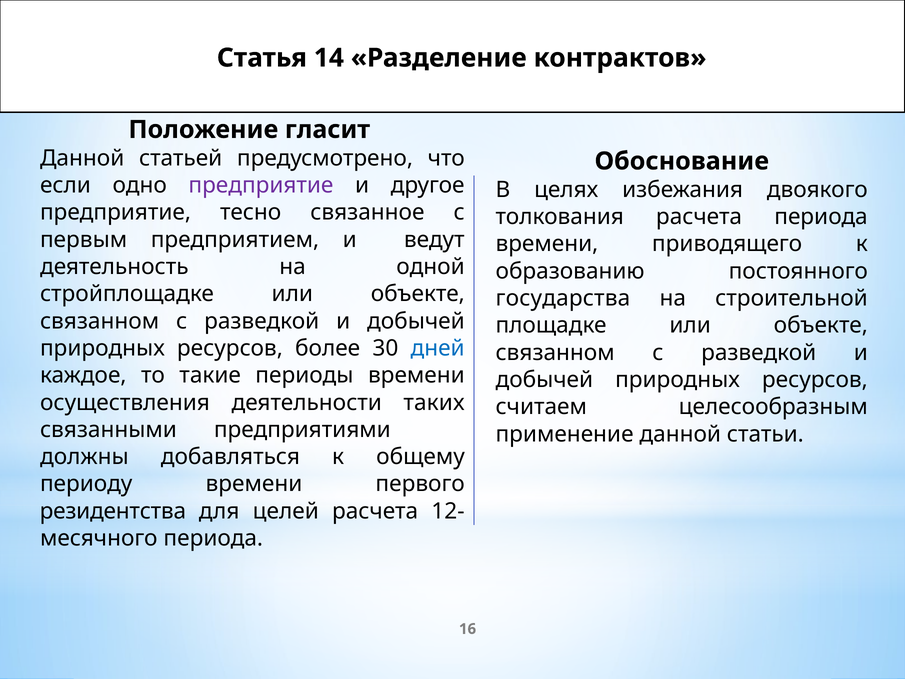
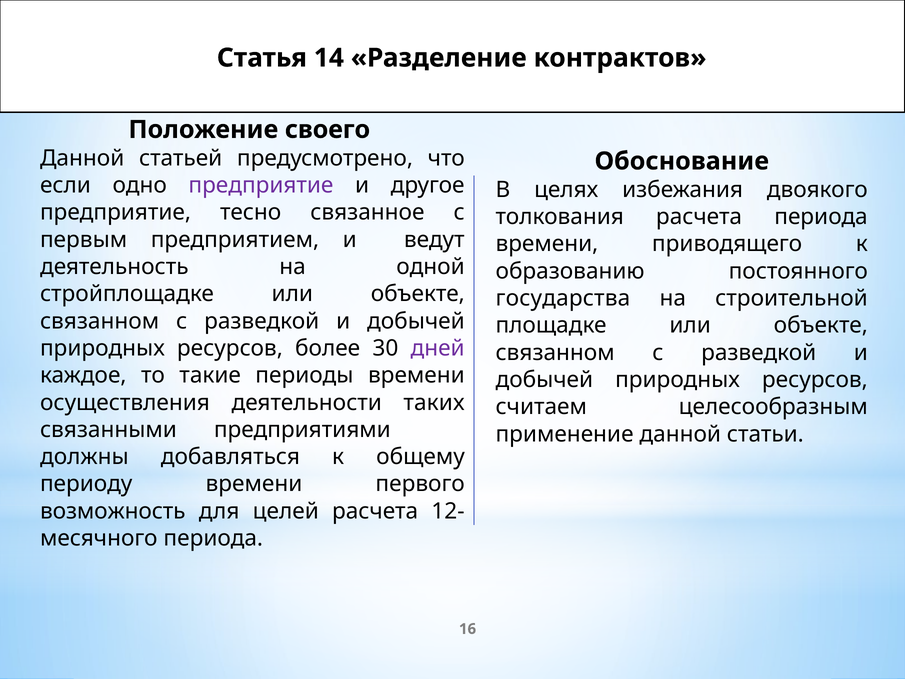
гласит: гласит -> своего (327, 130)
дней colour: blue -> purple (438, 348)
резидентства: резидентства -> возможность (113, 511)
